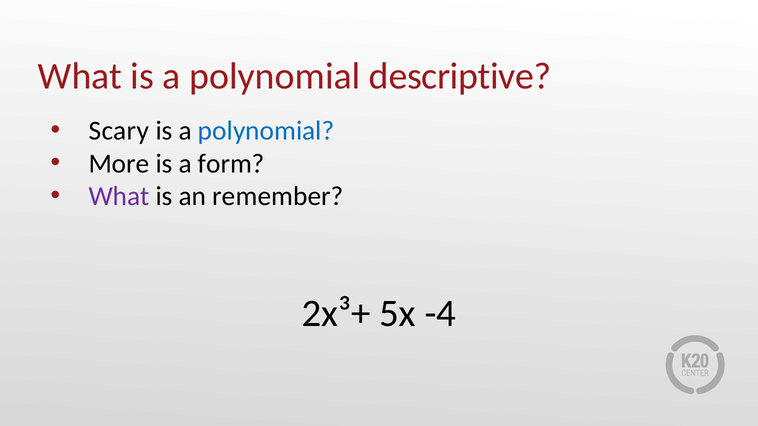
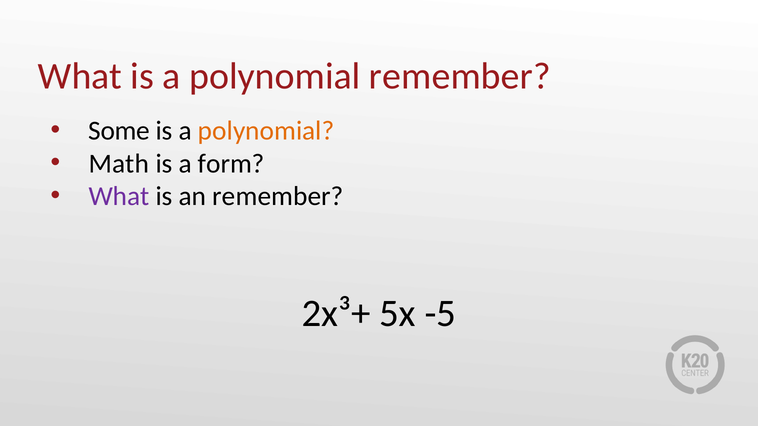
polynomial descriptive: descriptive -> remember (460, 76)
Scary: Scary -> Some (119, 131)
polynomial colour: blue -> orange (266, 131)
More: More -> Math (119, 164)
-4: -4 -> -5 (440, 314)
